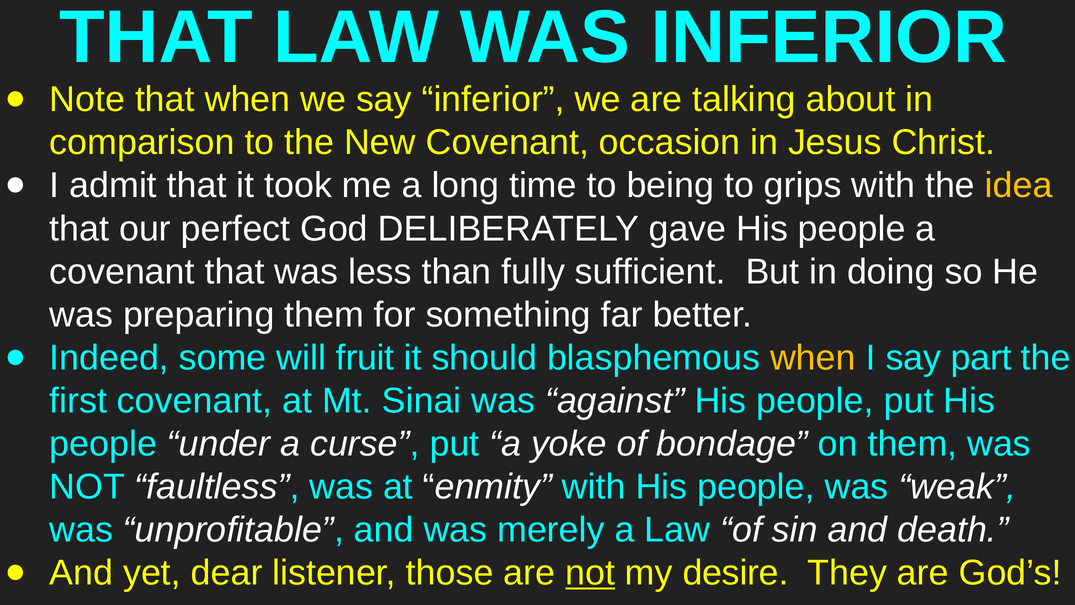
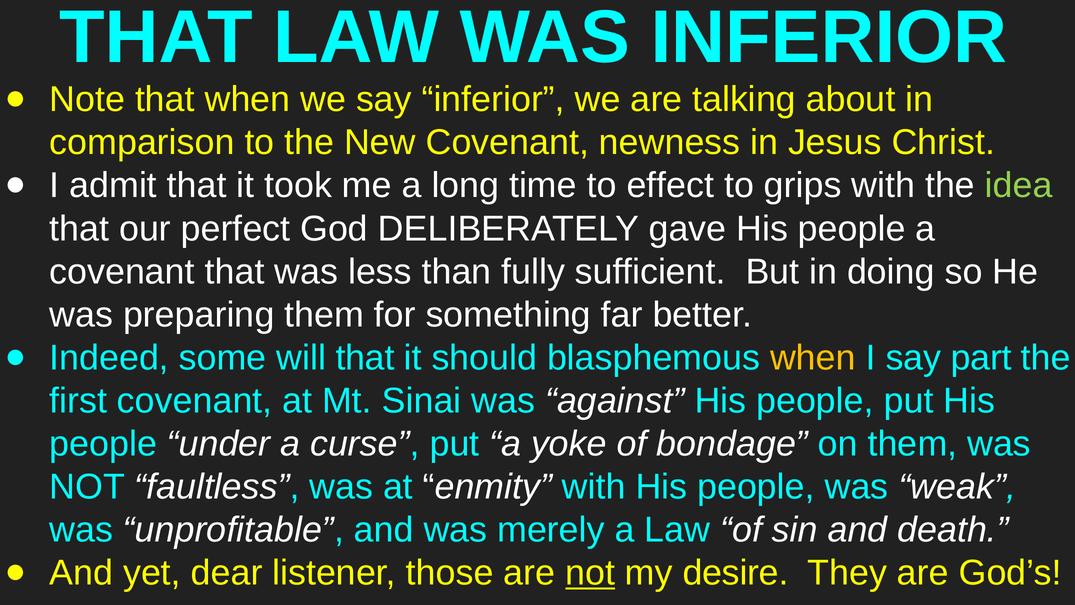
occasion: occasion -> newness (670, 143)
being: being -> effect (670, 186)
idea colour: yellow -> light green (1019, 186)
will fruit: fruit -> that (365, 358)
